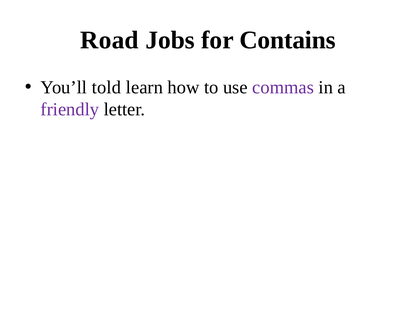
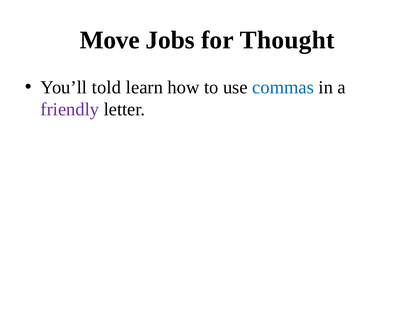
Road: Road -> Move (110, 40)
Contains: Contains -> Thought (287, 40)
commas colour: purple -> blue (283, 87)
